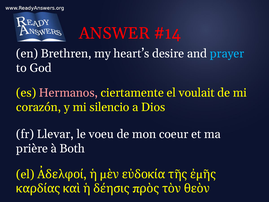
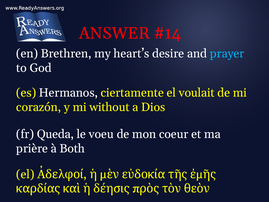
Hermanos colour: pink -> white (68, 93)
silencio: silencio -> without (110, 107)
Llevar: Llevar -> Queda (55, 134)
